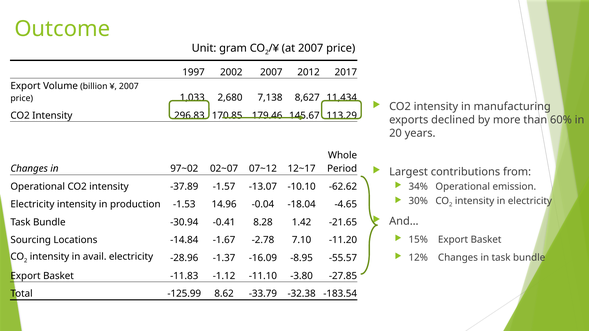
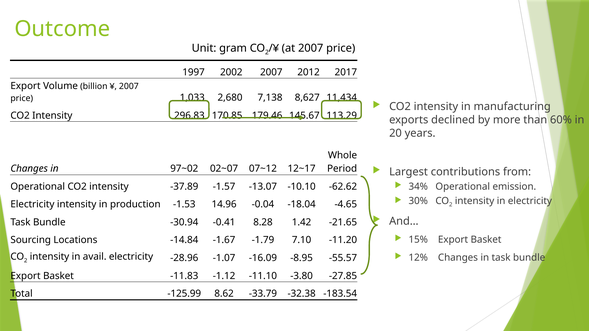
-2.78: -2.78 -> -1.79 (263, 240)
-1.37: -1.37 -> -1.07 (224, 258)
